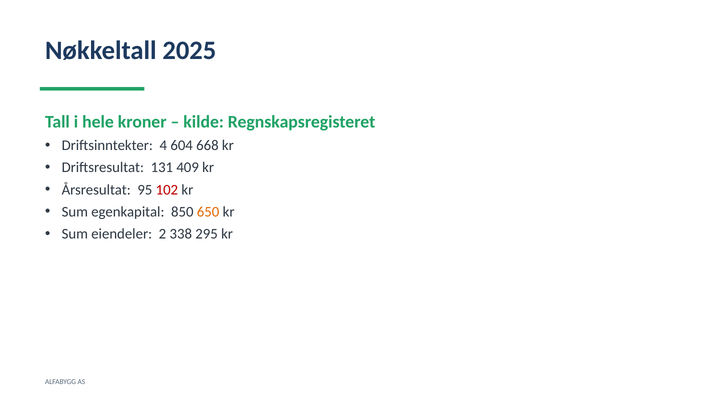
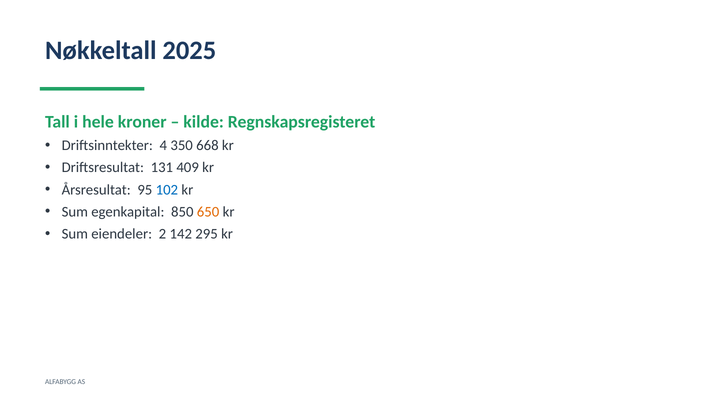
604: 604 -> 350 (182, 146)
102 colour: red -> blue (167, 190)
338: 338 -> 142 (181, 234)
